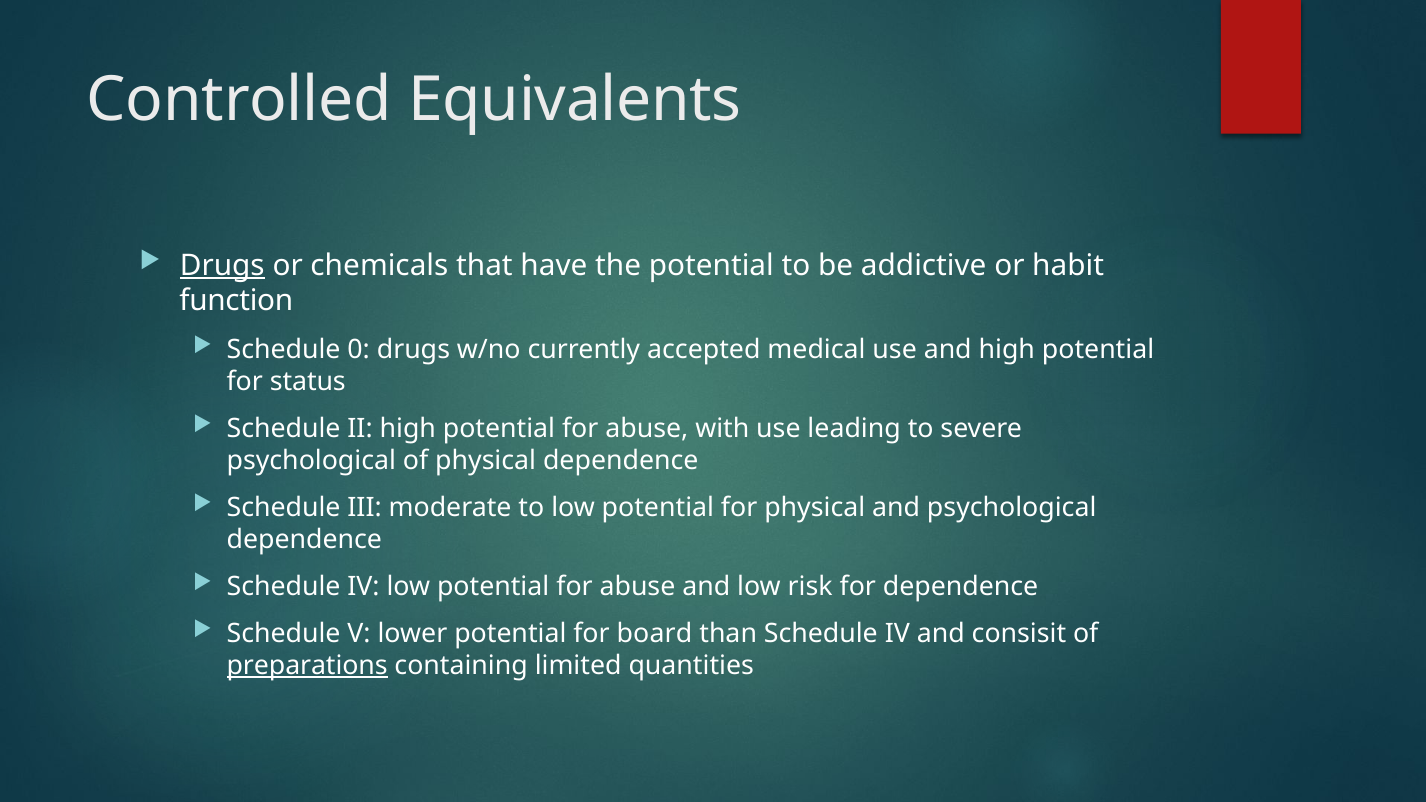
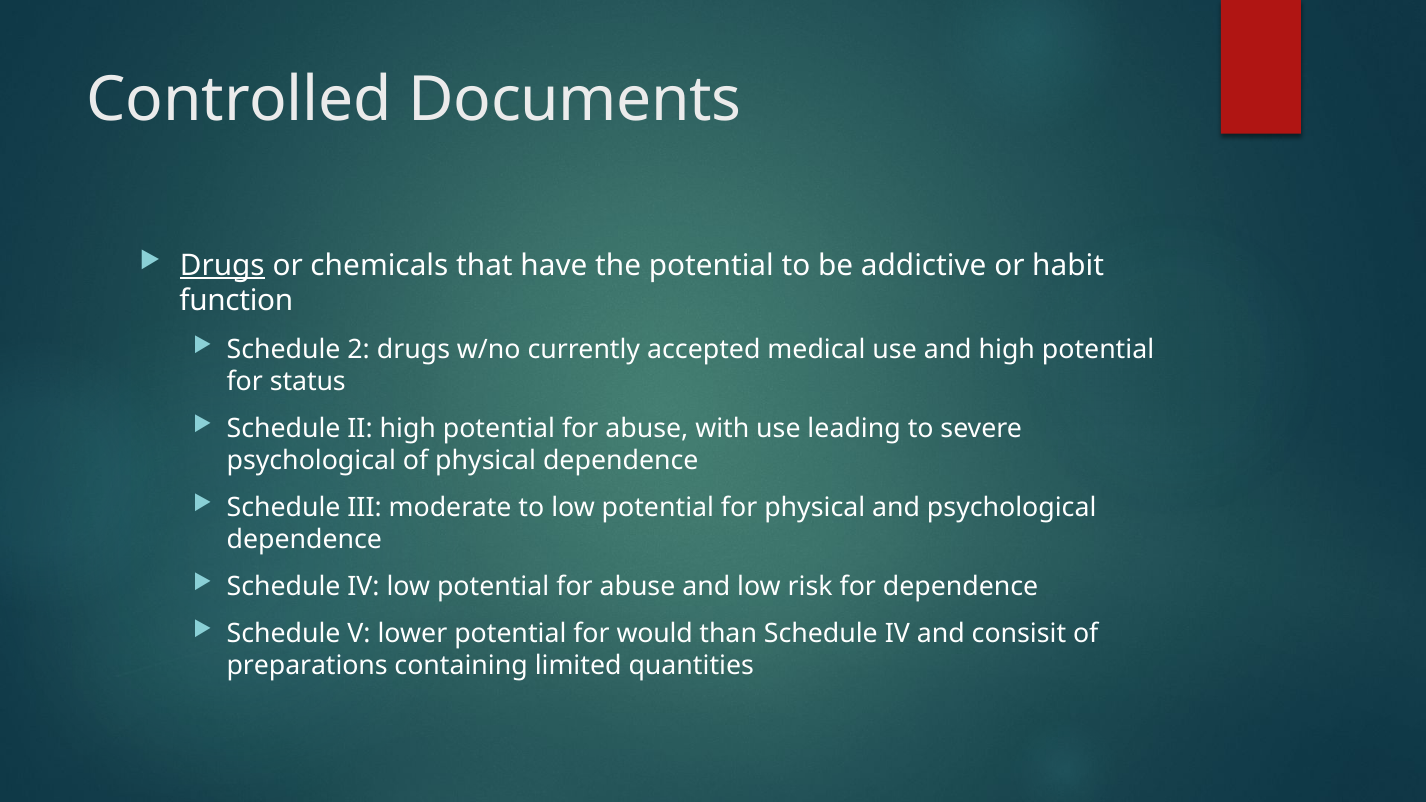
Equivalents: Equivalents -> Documents (575, 100)
0: 0 -> 2 (359, 350)
board: board -> would (655, 634)
preparations underline: present -> none (307, 666)
